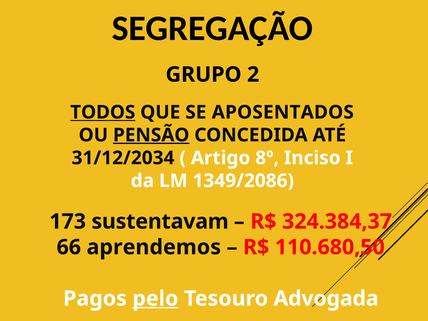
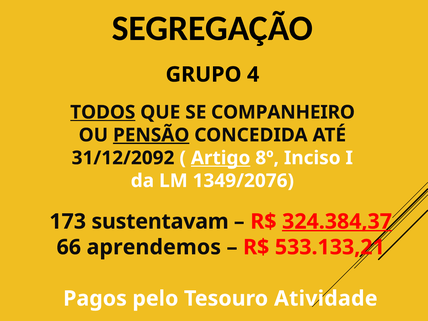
2: 2 -> 4 (253, 75)
APOSENTADOS: APOSENTADOS -> COMPANHEIRO (283, 112)
31/12/2034: 31/12/2034 -> 31/12/2092 (123, 158)
Artigo underline: none -> present (221, 158)
1349/2086: 1349/2086 -> 1349/2076 (243, 181)
324.384,37 underline: none -> present (337, 222)
110.680,50: 110.680,50 -> 533.133,21 (330, 247)
pelo underline: present -> none (155, 299)
Advogada: Advogada -> Atividade (326, 299)
